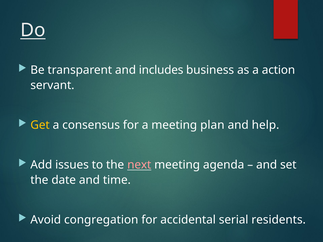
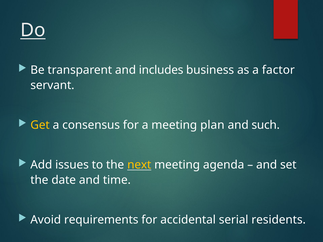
action: action -> factor (278, 70)
help: help -> such (266, 125)
next colour: pink -> yellow (139, 165)
congregation: congregation -> requirements (101, 220)
